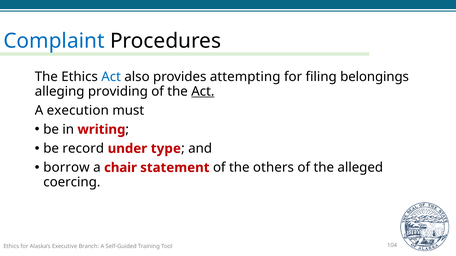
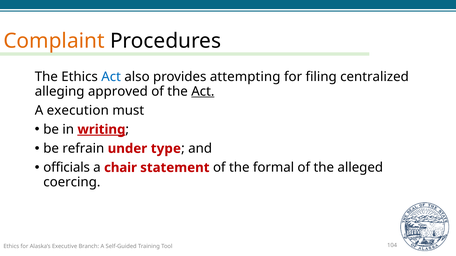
Complaint colour: blue -> orange (54, 41)
belongings: belongings -> centralized (375, 77)
providing: providing -> approved (118, 91)
writing underline: none -> present (101, 130)
record: record -> refrain (83, 149)
borrow: borrow -> officials (67, 168)
others: others -> formal (274, 168)
